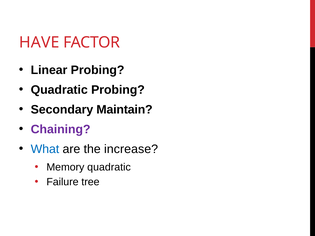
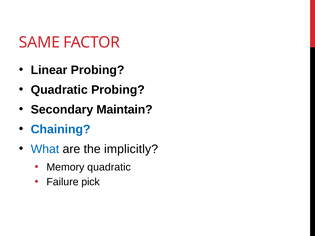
HAVE: HAVE -> SAME (39, 43)
Chaining colour: purple -> blue (61, 129)
increase: increase -> implicitly (131, 149)
tree: tree -> pick (91, 182)
